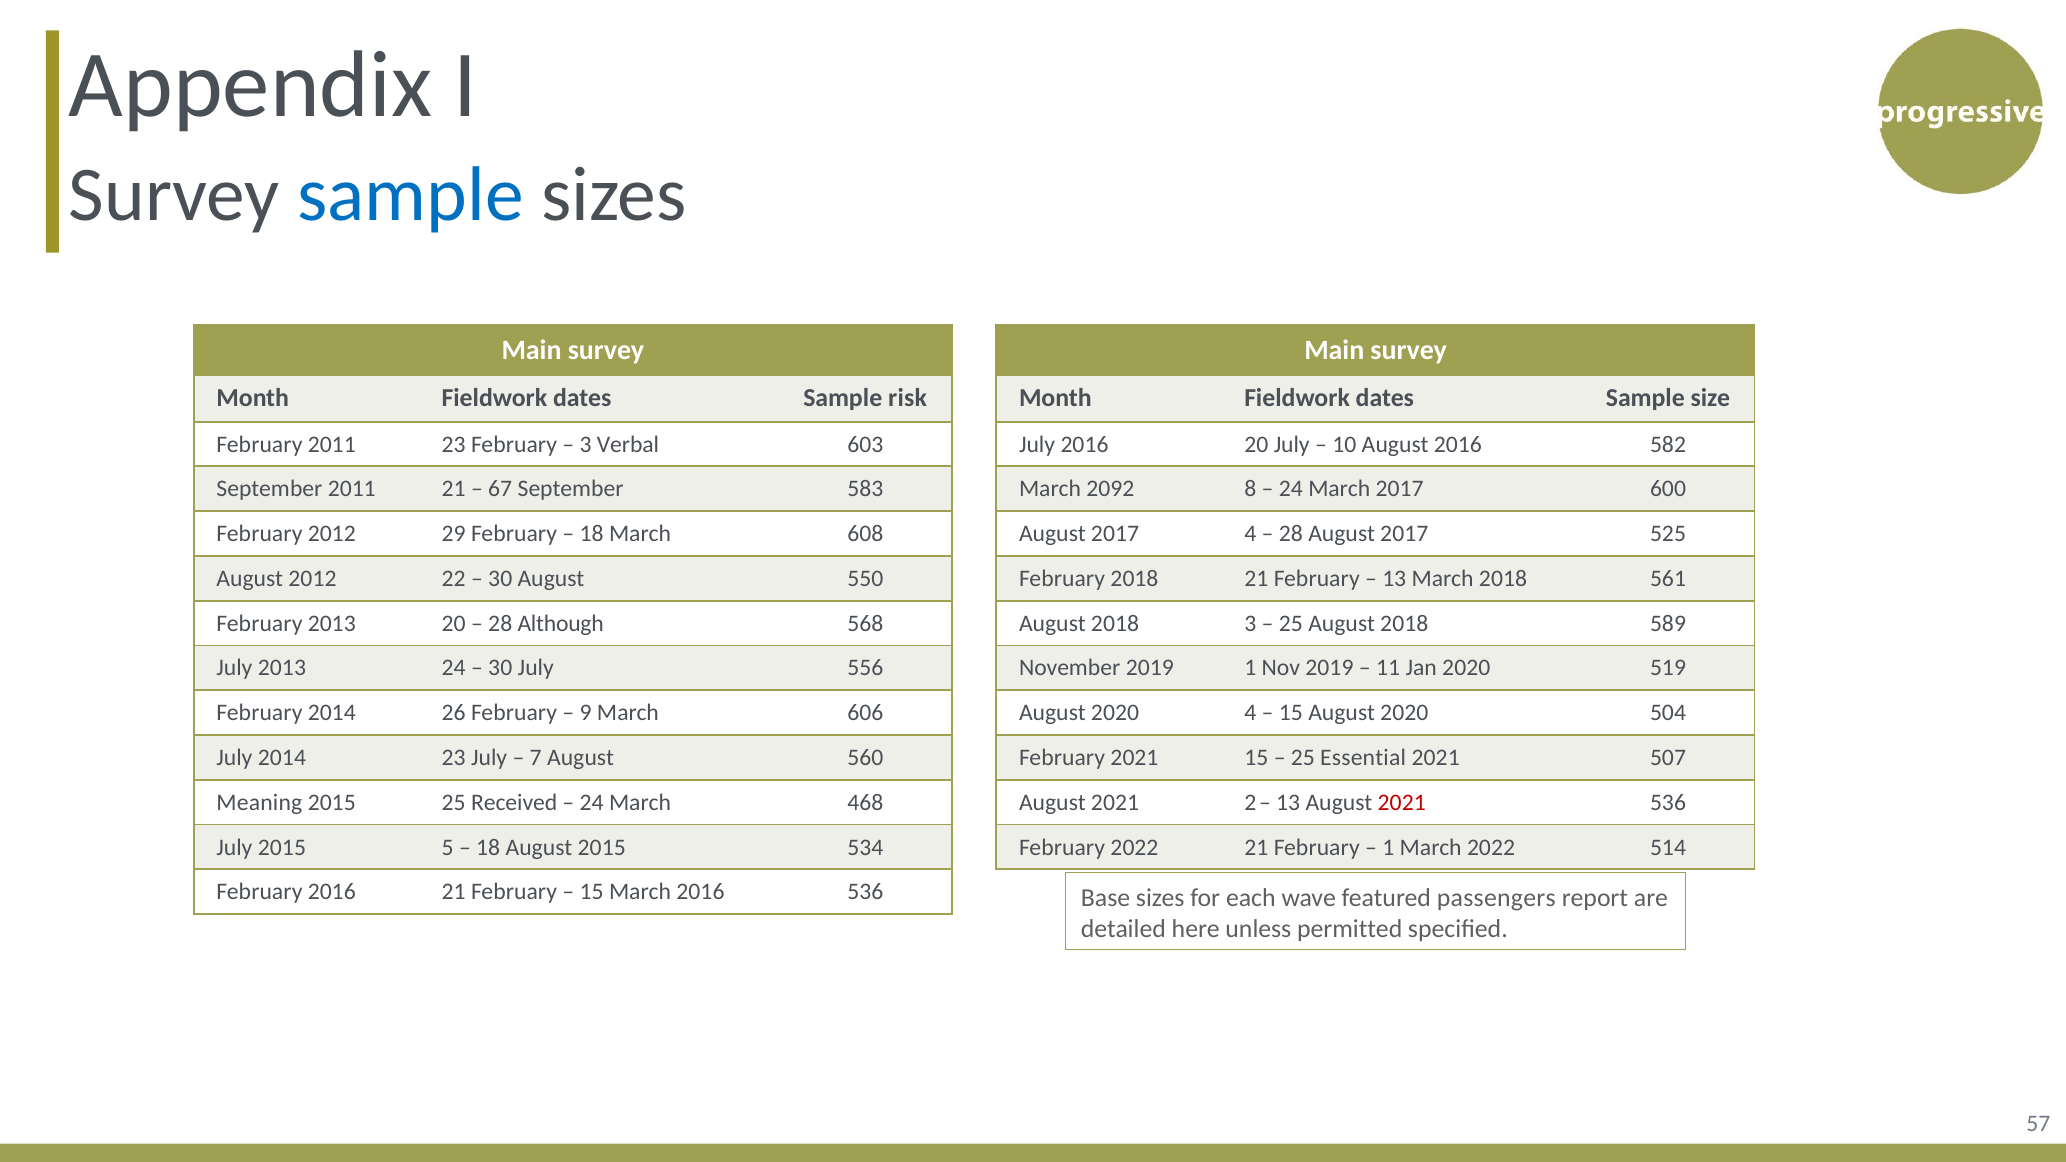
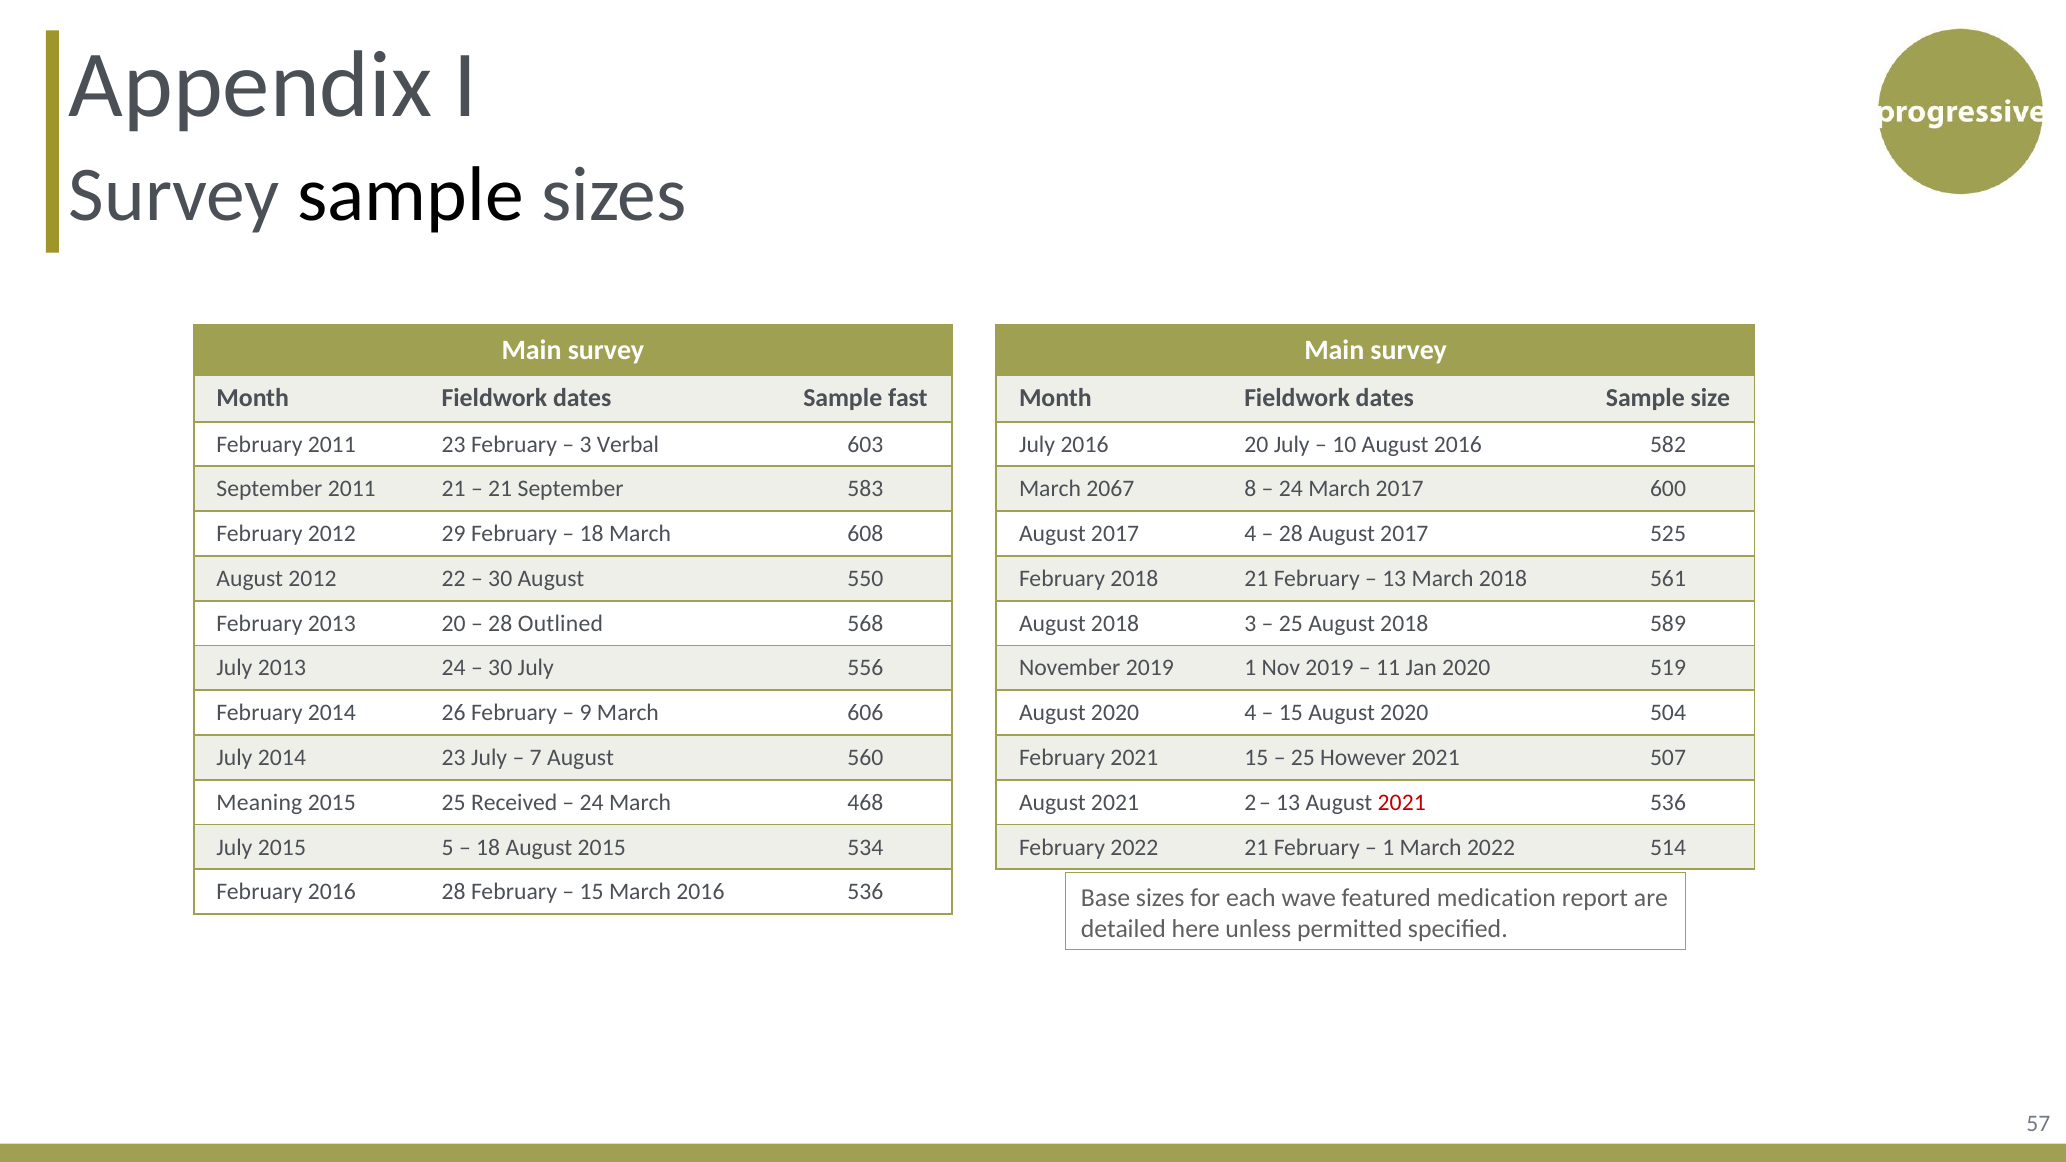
sample colour: blue -> black (411, 195)
risk: risk -> fast (908, 398)
67: 67 -> 21 (500, 489)
2092: 2092 -> 2067 (1110, 489)
Although: Although -> Outlined (560, 623)
Essential: Essential -> However (1363, 758)
2016 21: 21 -> 28 (454, 892)
passengers: passengers -> medication (1496, 898)
